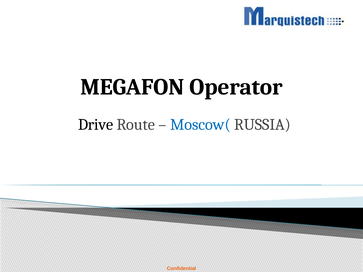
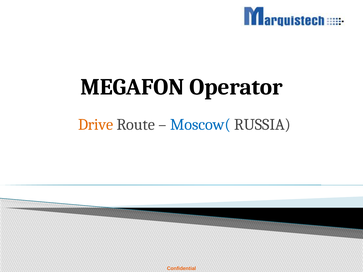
Drive colour: black -> orange (96, 125)
